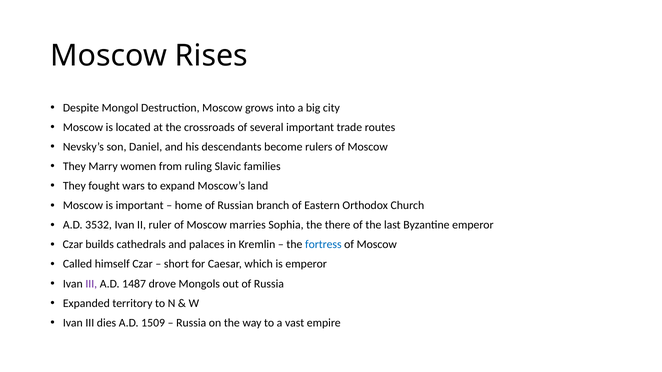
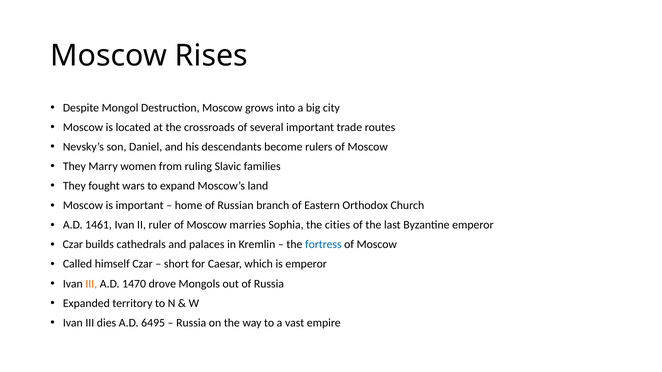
3532: 3532 -> 1461 (99, 225)
there: there -> cities (338, 225)
III colour: purple -> orange (91, 284)
1487: 1487 -> 1470 (134, 284)
1509: 1509 -> 6495 (153, 323)
